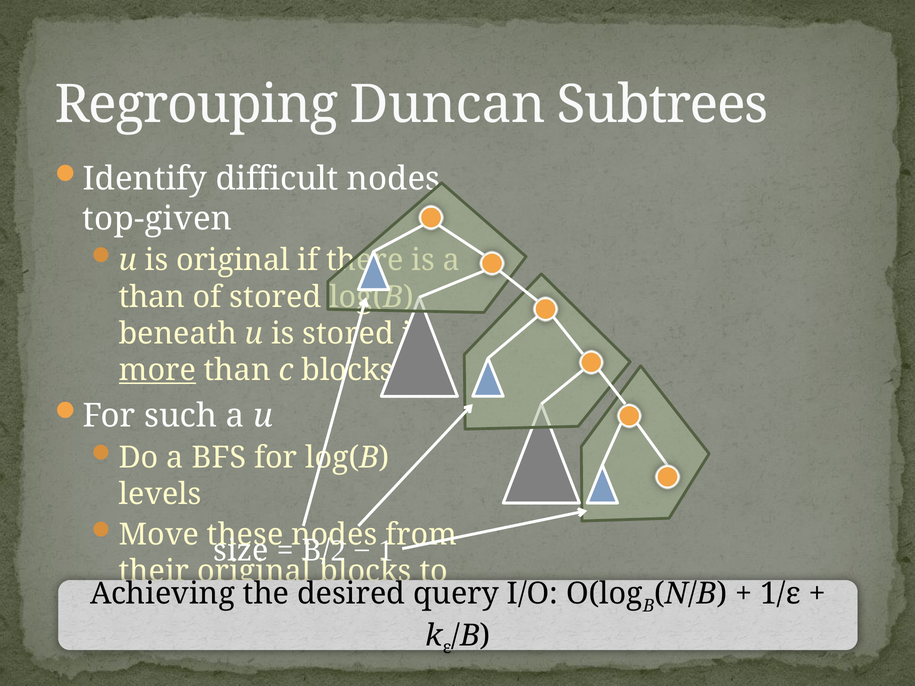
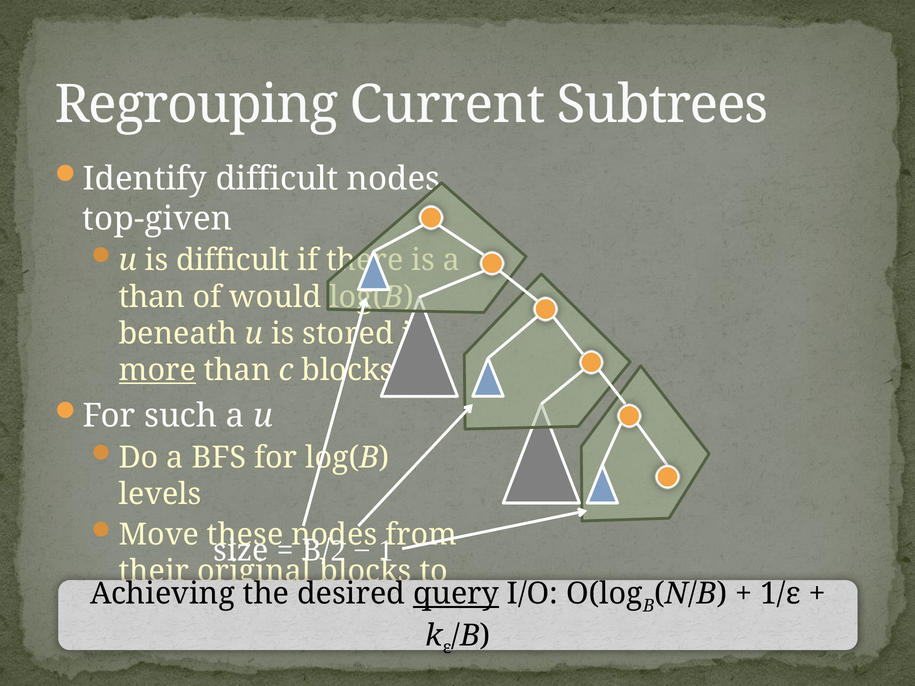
Duncan: Duncan -> Current (448, 104)
is original: original -> difficult (233, 261)
of stored: stored -> would (275, 297)
query underline: none -> present (456, 594)
